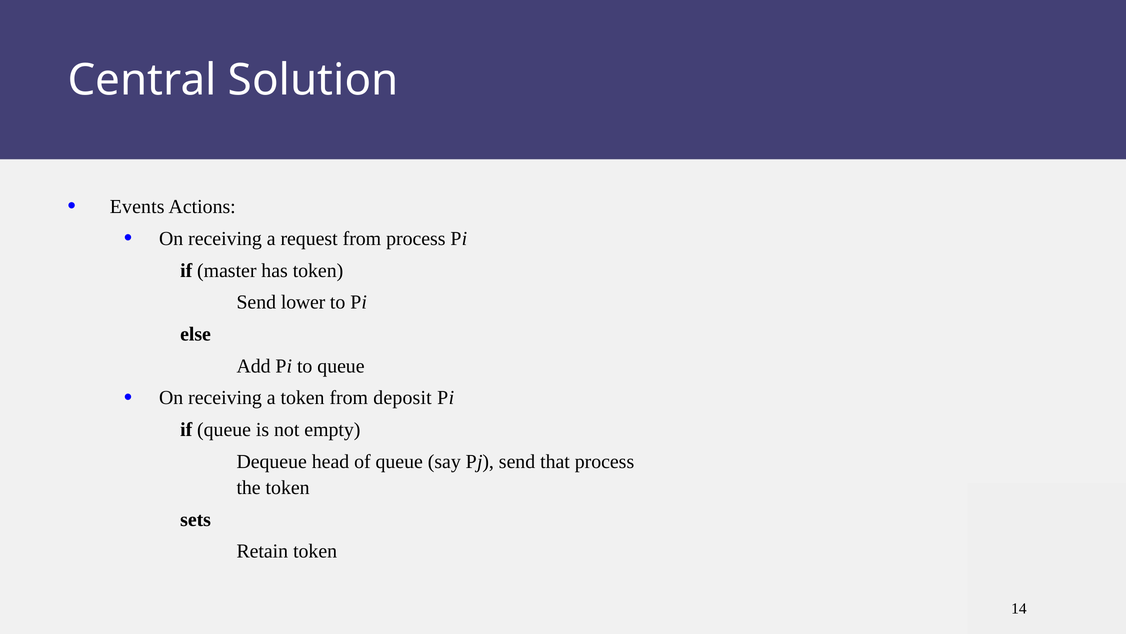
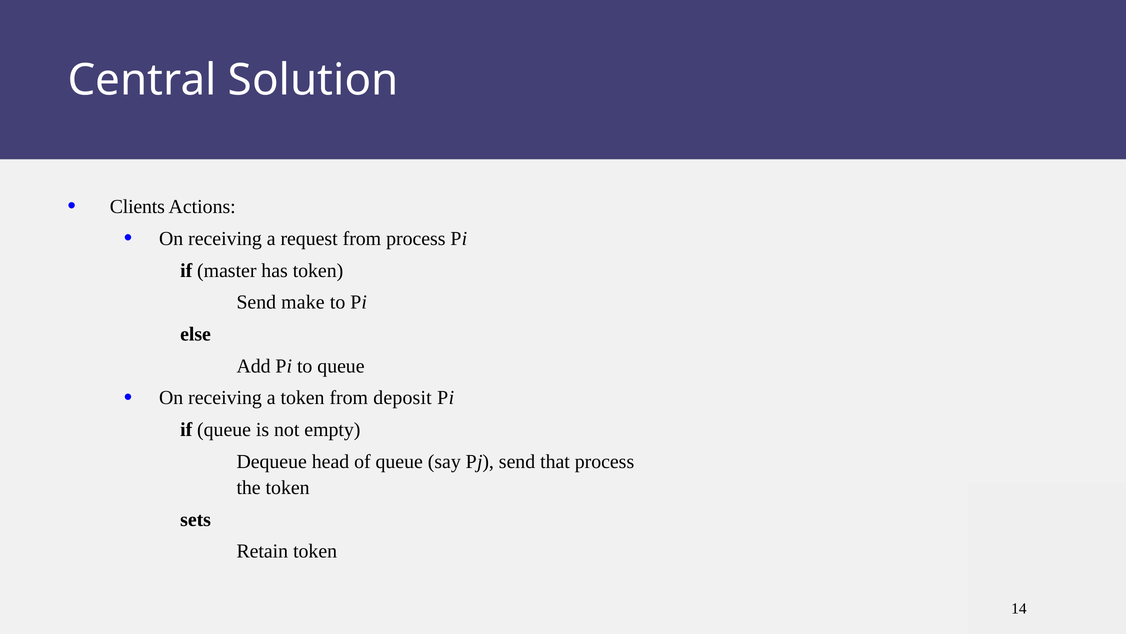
Events: Events -> Clients (137, 207)
lower: lower -> make (303, 303)
